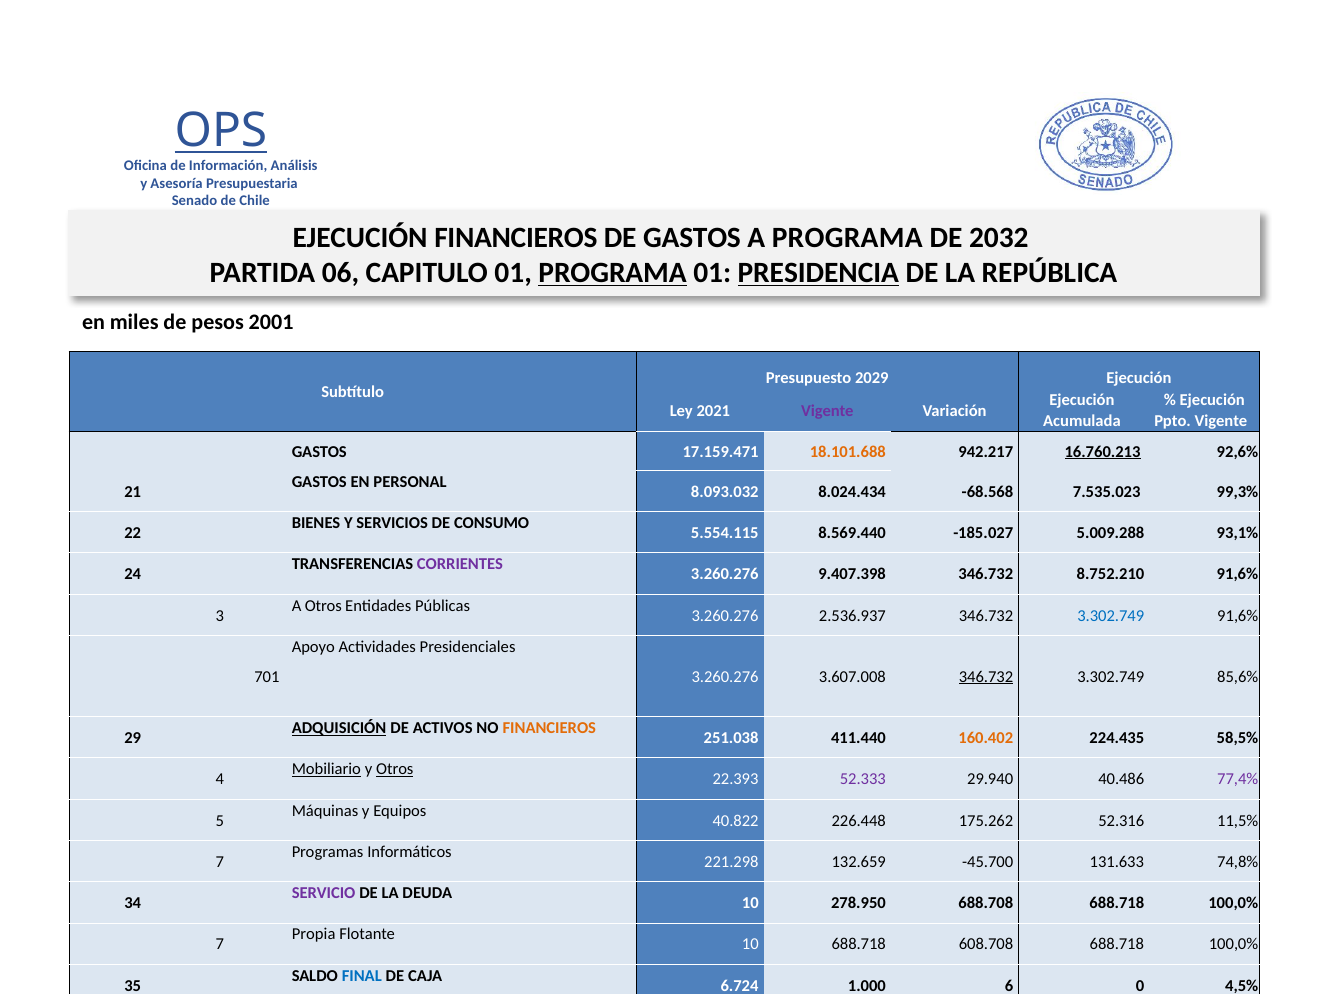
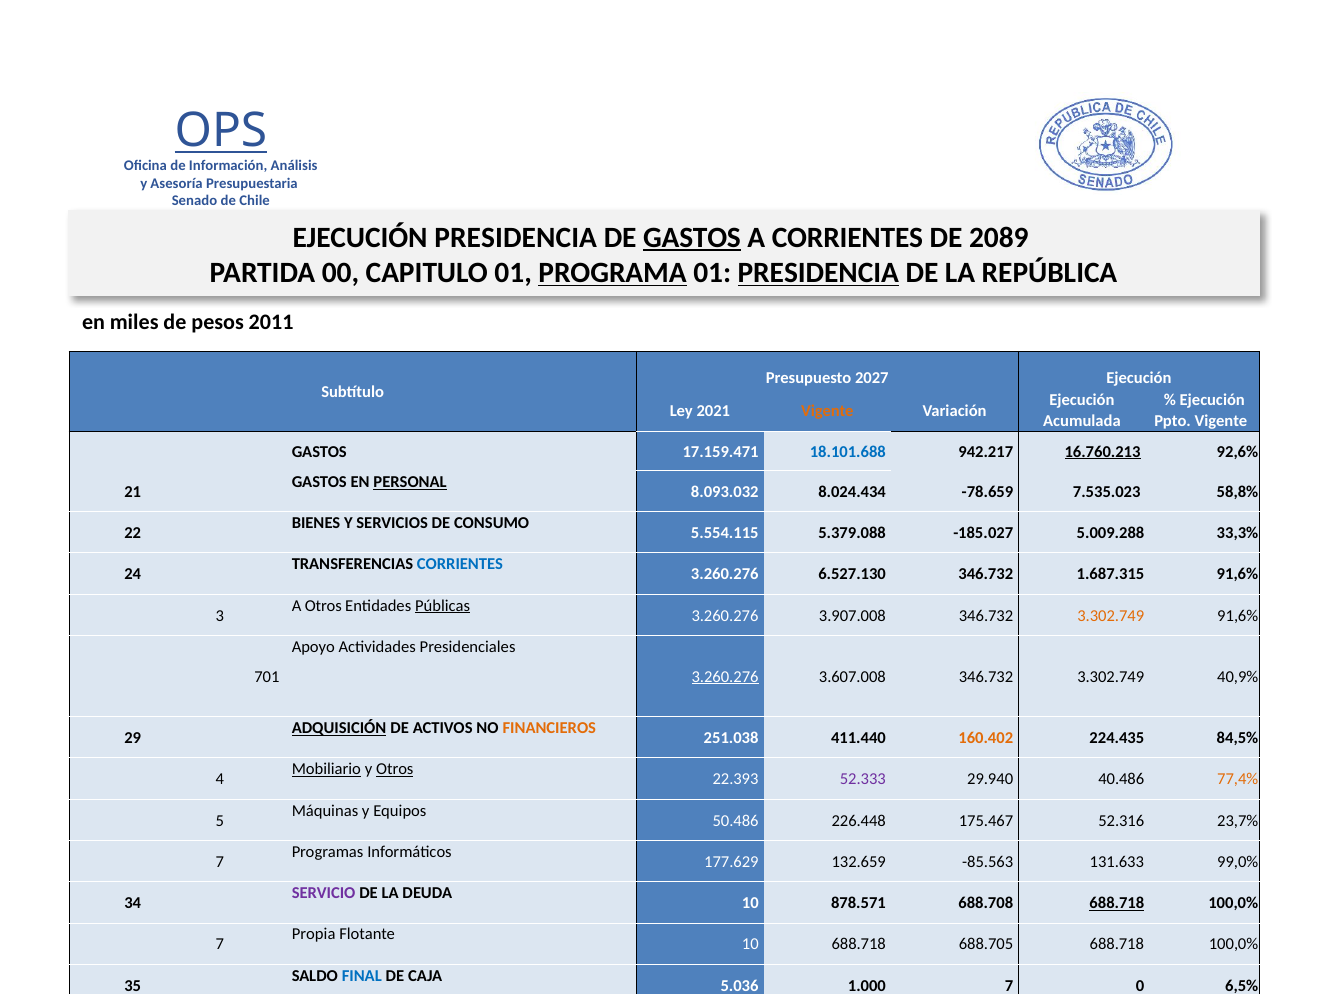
EJECUCIÓN FINANCIEROS: FINANCIEROS -> PRESIDENCIA (516, 238)
GASTOS underline: none -> present (692, 238)
A PROGRAMA: PROGRAMA -> CORRIENTES (847, 238)
2032: 2032 -> 2089 (999, 238)
06: 06 -> 00 (340, 273)
2001: 2001 -> 2011 (271, 323)
2029: 2029 -> 2027 (872, 378)
Vigente colour: purple -> orange (827, 411)
18.101.688 colour: orange -> blue (848, 452)
PERSONAL underline: none -> present (410, 482)
-68.568: -68.568 -> -78.659 (987, 492)
99,3%: 99,3% -> 58,8% (1237, 492)
8.569.440: 8.569.440 -> 5.379.088 (852, 533)
93,1%: 93,1% -> 33,3% (1237, 533)
CORRIENTES colour: purple -> blue (460, 565)
9.407.398: 9.407.398 -> 6.527.130 (852, 575)
8.752.210: 8.752.210 -> 1.687.315 (1110, 575)
Públicas underline: none -> present (443, 606)
2.536.937: 2.536.937 -> 3.907.008 (852, 616)
3.302.749 colour: blue -> orange (1111, 616)
3.260.276 underline: none -> present (725, 677)
346.732 underline: present -> none (986, 677)
85,6%: 85,6% -> 40,9% (1238, 677)
58,5%: 58,5% -> 84,5% (1237, 738)
77,4% colour: purple -> orange (1238, 780)
40.822: 40.822 -> 50.486 (736, 821)
175.262: 175.262 -> 175.467 (986, 821)
11,5%: 11,5% -> 23,7% (1238, 821)
221.298: 221.298 -> 177.629 (731, 862)
-45.700: -45.700 -> -85.563 (988, 862)
74,8%: 74,8% -> 99,0% (1238, 862)
278.950: 278.950 -> 878.571 (858, 904)
688.718 underline: none -> present (1117, 904)
608.708: 608.708 -> 688.705 (986, 945)
6.724: 6.724 -> 5.036 (740, 986)
1.000 6: 6 -> 7 (1009, 986)
4,5%: 4,5% -> 6,5% (1242, 986)
